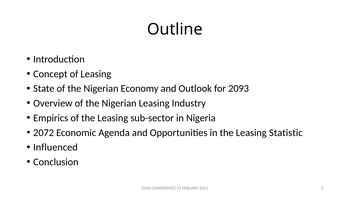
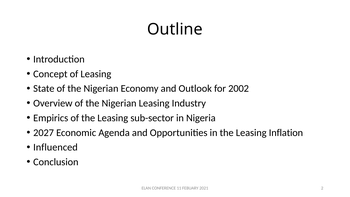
2093: 2093 -> 2002 (239, 89)
2072: 2072 -> 2027 (44, 133)
Statistic: Statistic -> Inflation (286, 133)
